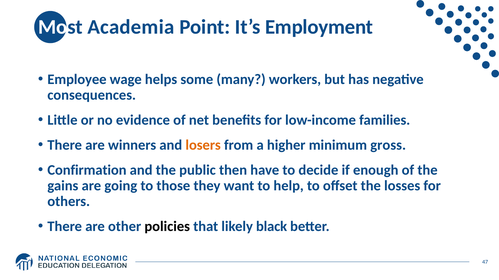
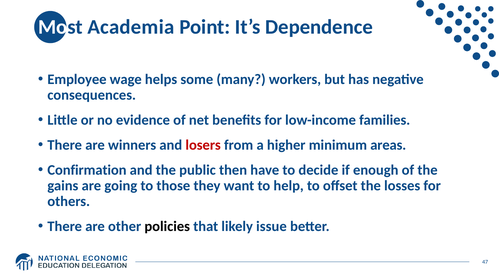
Employment: Employment -> Dependence (319, 27)
losers colour: orange -> red (203, 145)
gross: gross -> areas (388, 145)
black: black -> issue (271, 227)
